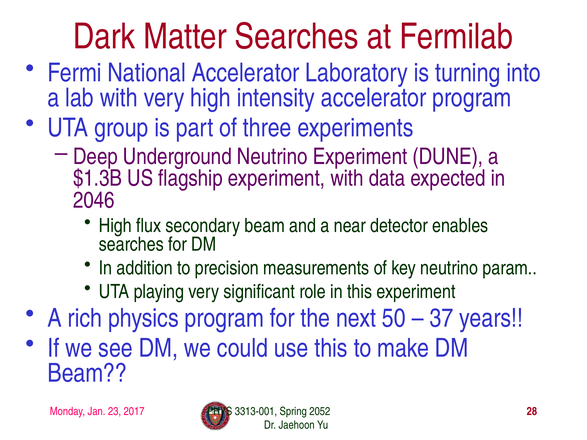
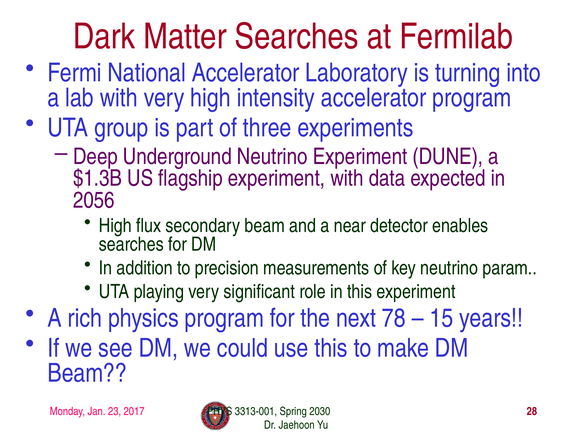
2046: 2046 -> 2056 (94, 200)
50: 50 -> 78 (394, 319)
37: 37 -> 15 (441, 319)
2052: 2052 -> 2030 (320, 412)
